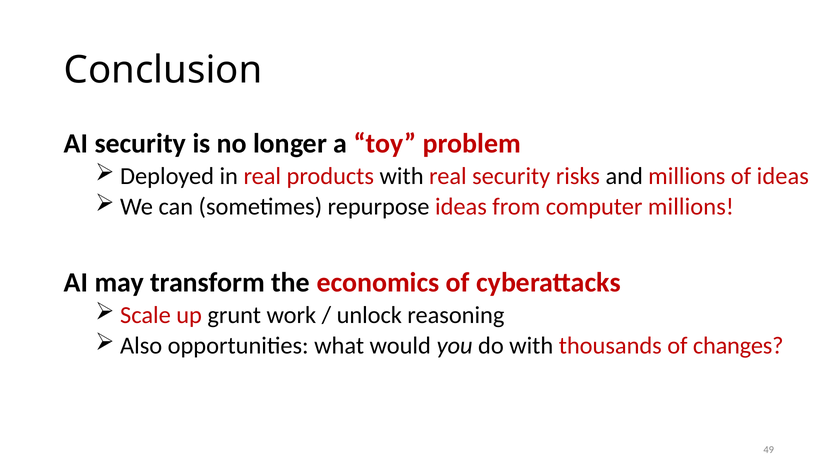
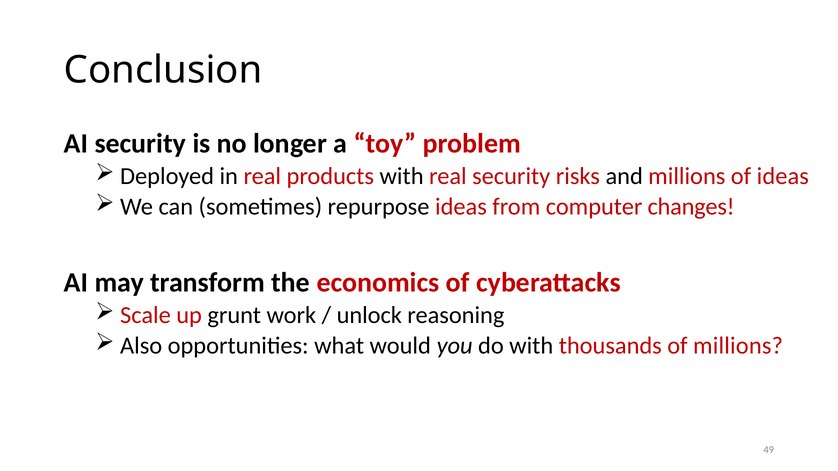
computer millions: millions -> changes (691, 207)
of changes: changes -> millions (738, 346)
